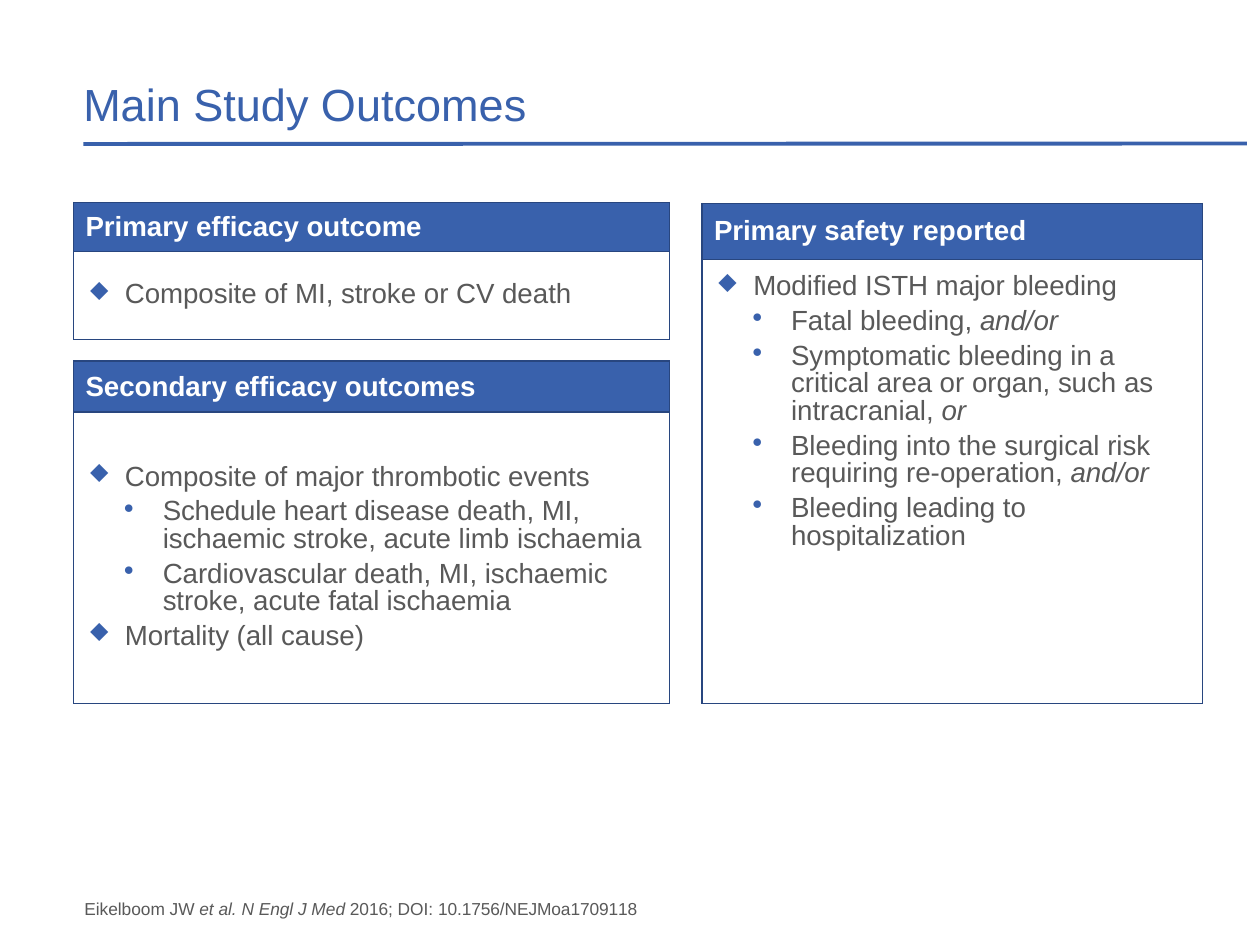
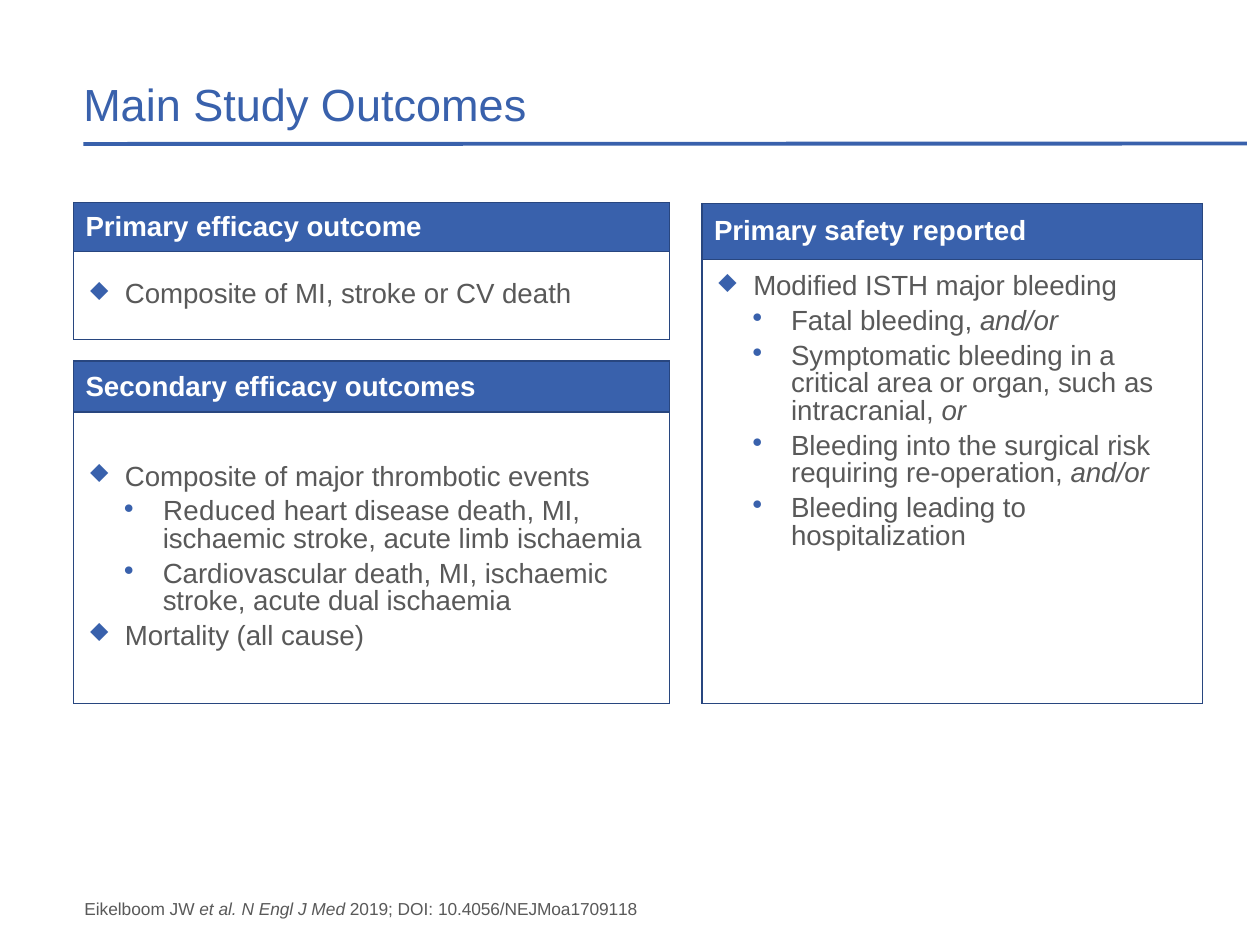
Schedule: Schedule -> Reduced (219, 512)
acute fatal: fatal -> dual (354, 602)
2016: 2016 -> 2019 (371, 910)
10.1756/NEJMoa1709118: 10.1756/NEJMoa1709118 -> 10.4056/NEJMoa1709118 (538, 910)
